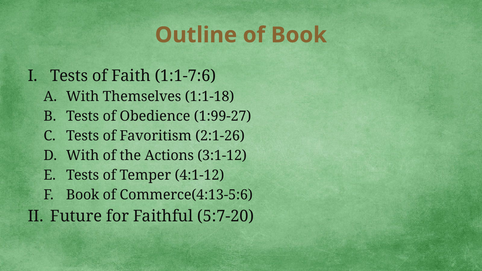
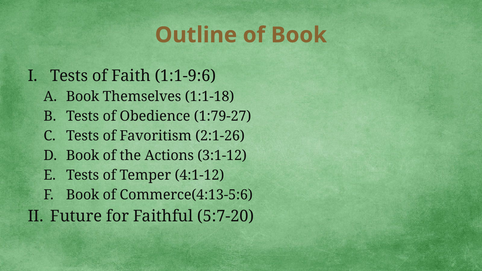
1:1-7:6: 1:1-7:6 -> 1:1-9:6 (185, 76)
With: With -> Book (83, 97)
1:99-27: 1:99-27 -> 1:79-27 (223, 116)
With: With -> Book (83, 156)
